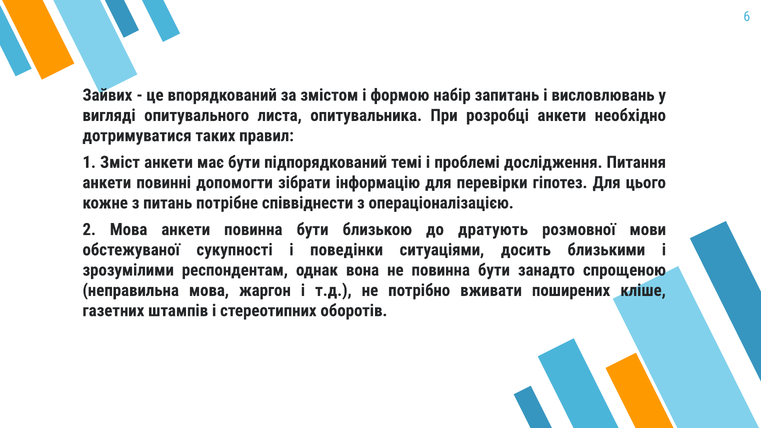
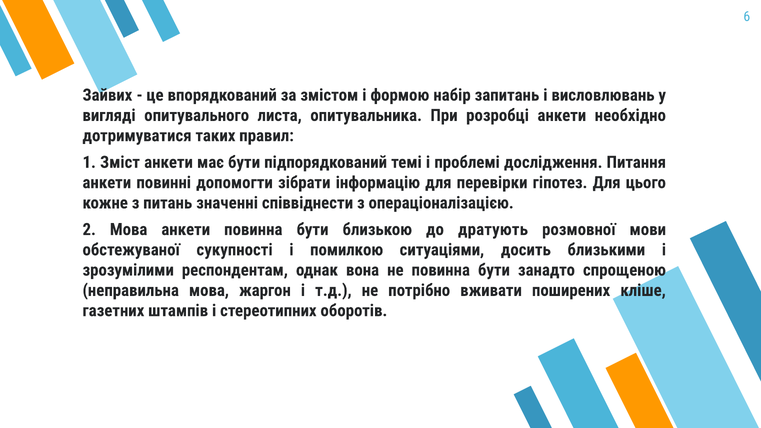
потрібне: потрібне -> значенні (227, 203)
поведінки: поведінки -> помилкою (347, 250)
